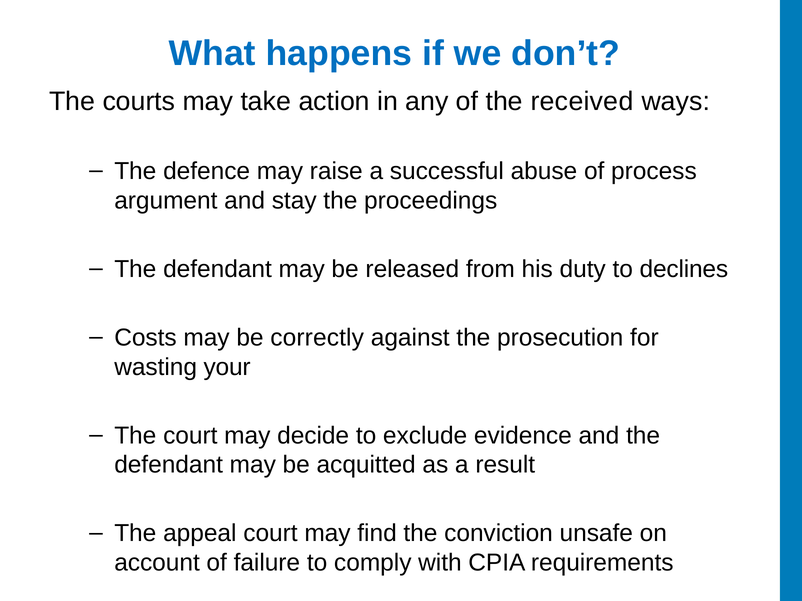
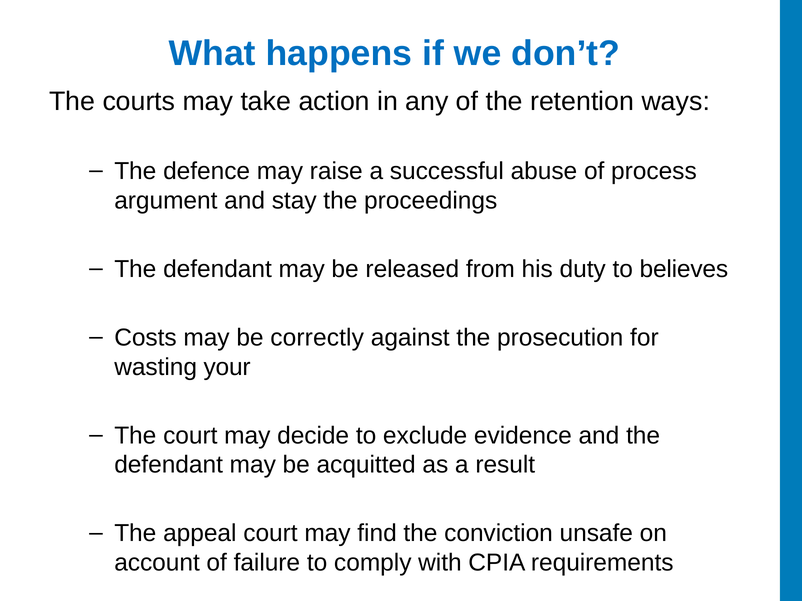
received: received -> retention (582, 102)
declines: declines -> believes (684, 269)
